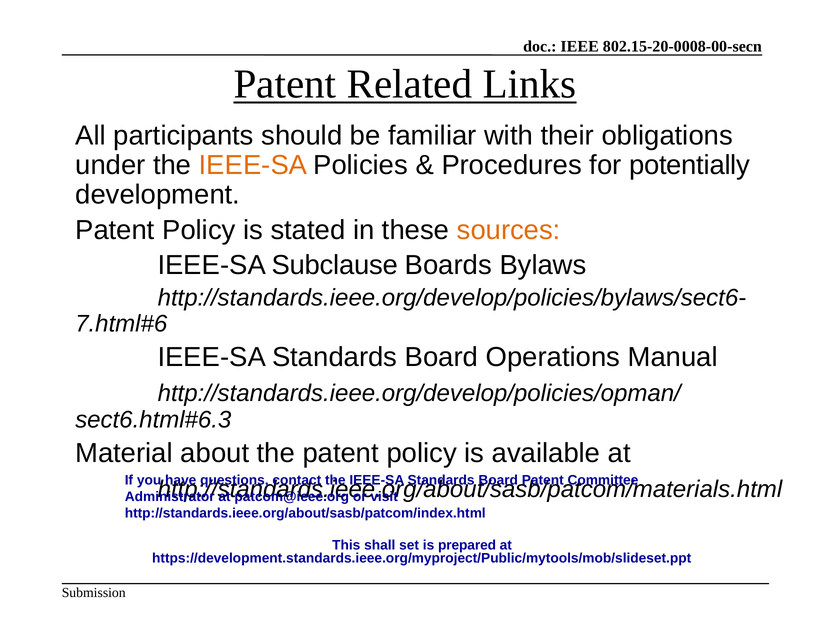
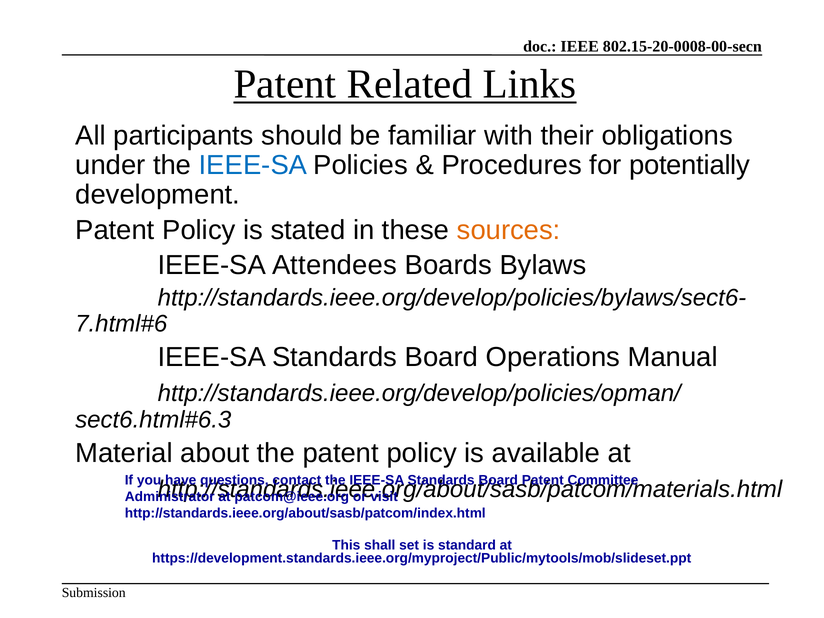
IEEE-SA colour: orange -> blue (253, 165)
Subclause: Subclause -> Attendees (335, 265)
prepared: prepared -> standard (467, 545)
